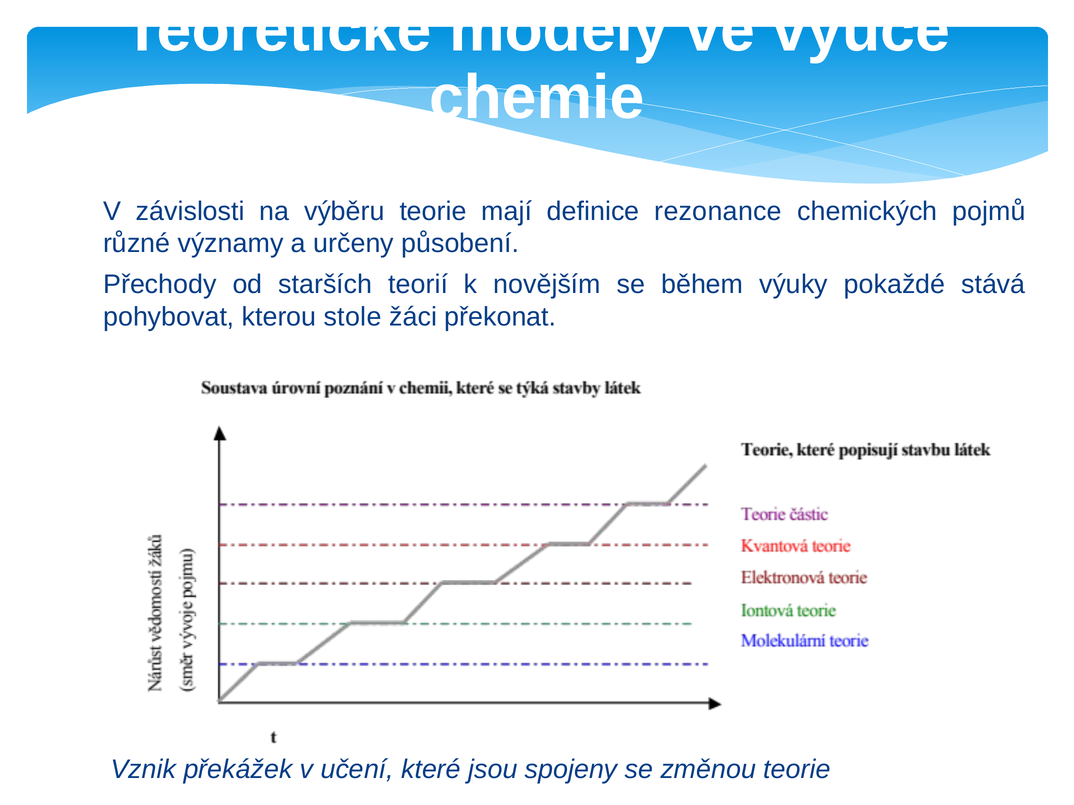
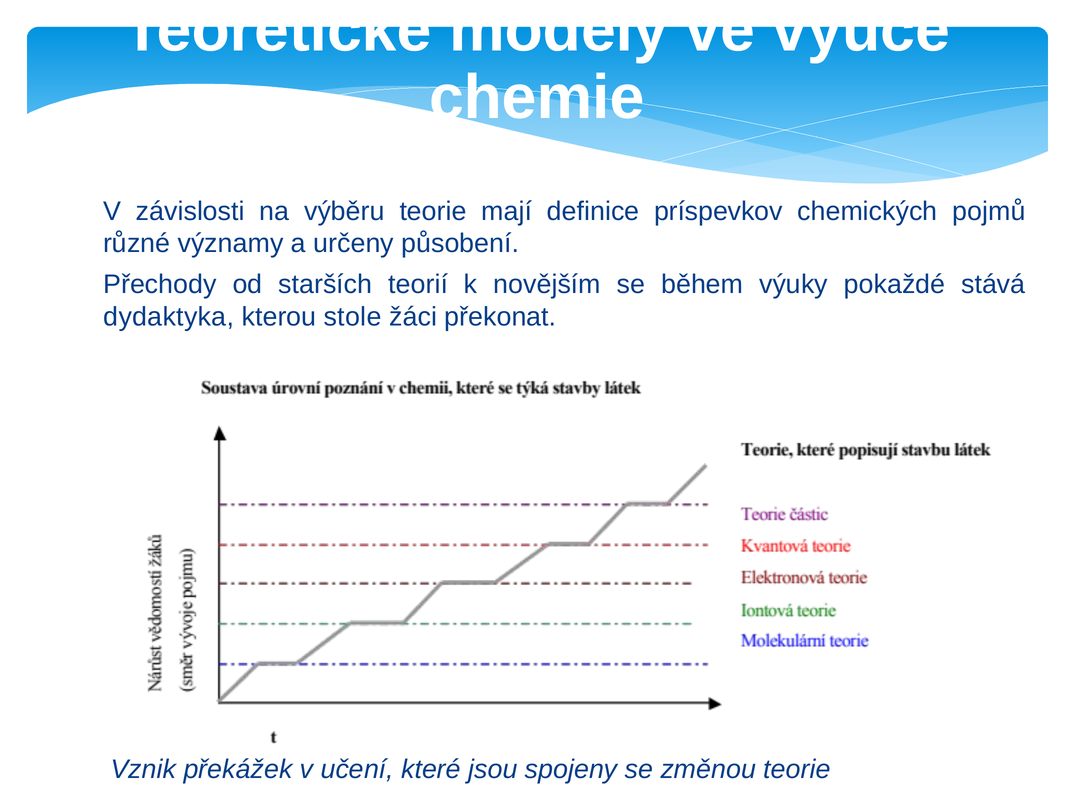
rezonance: rezonance -> príspevkov (718, 211)
pohybovat: pohybovat -> dydaktyka (169, 317)
